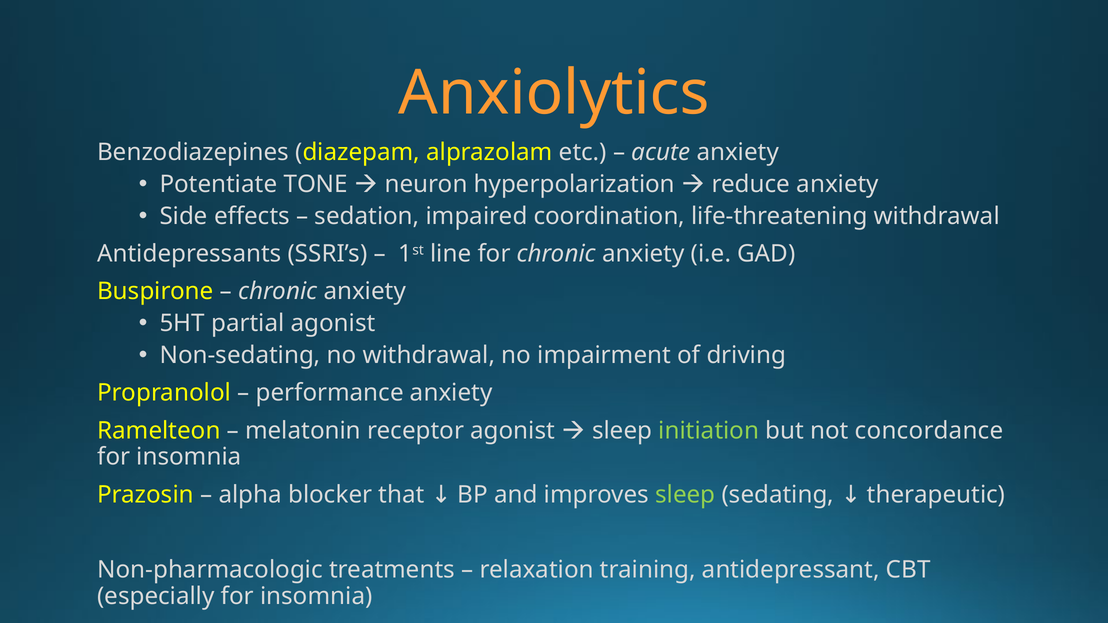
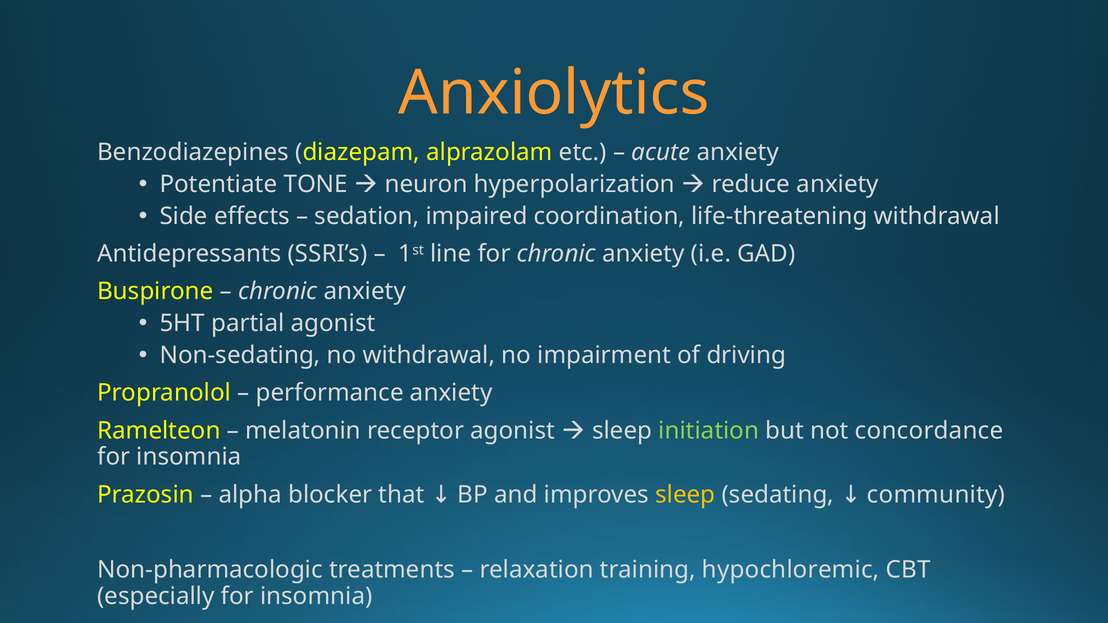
sleep colour: light green -> yellow (685, 495)
therapeutic: therapeutic -> community (936, 495)
antidepressant: antidepressant -> hypochloremic (791, 570)
